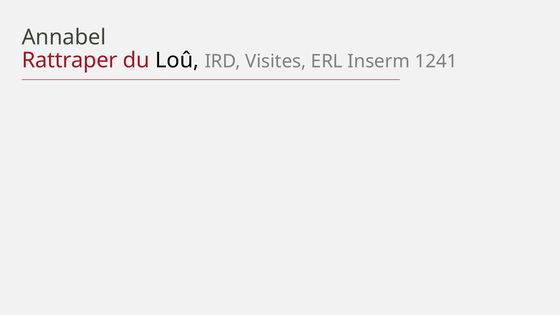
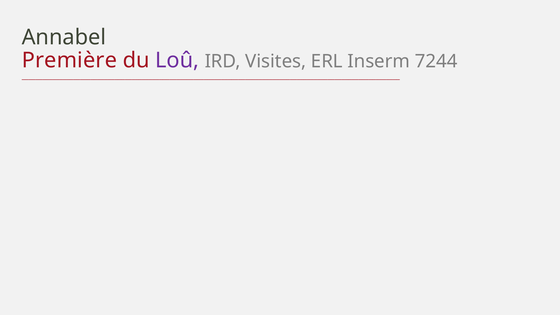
Rattraper: Rattraper -> Première (69, 60)
Loû colour: black -> purple (177, 60)
1241: 1241 -> 7244 (436, 61)
